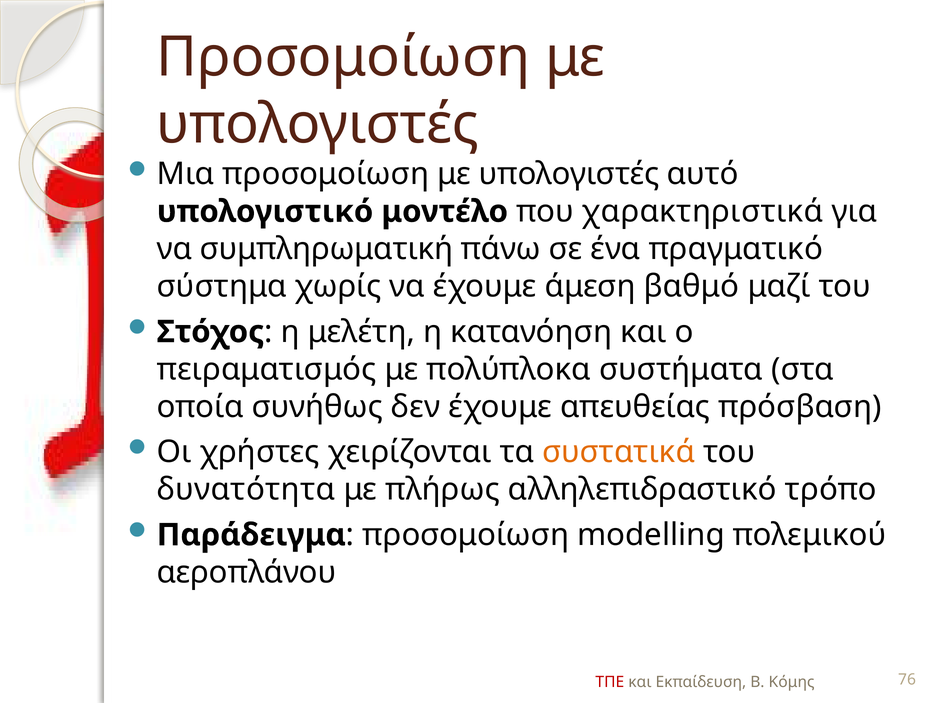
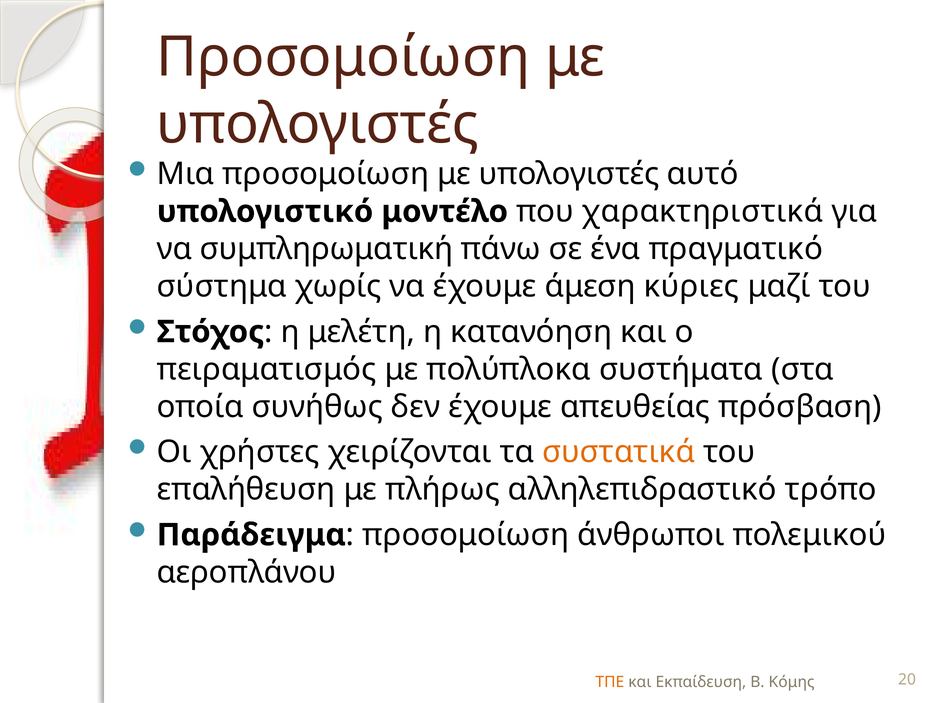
βαθμό: βαθμό -> κύριες (691, 287)
δυνατότητα: δυνατότητα -> επαλήθευση (246, 490)
modelling: modelling -> άνθρωποι (651, 535)
ΤΠΕ colour: red -> orange (610, 683)
76: 76 -> 20 (907, 680)
